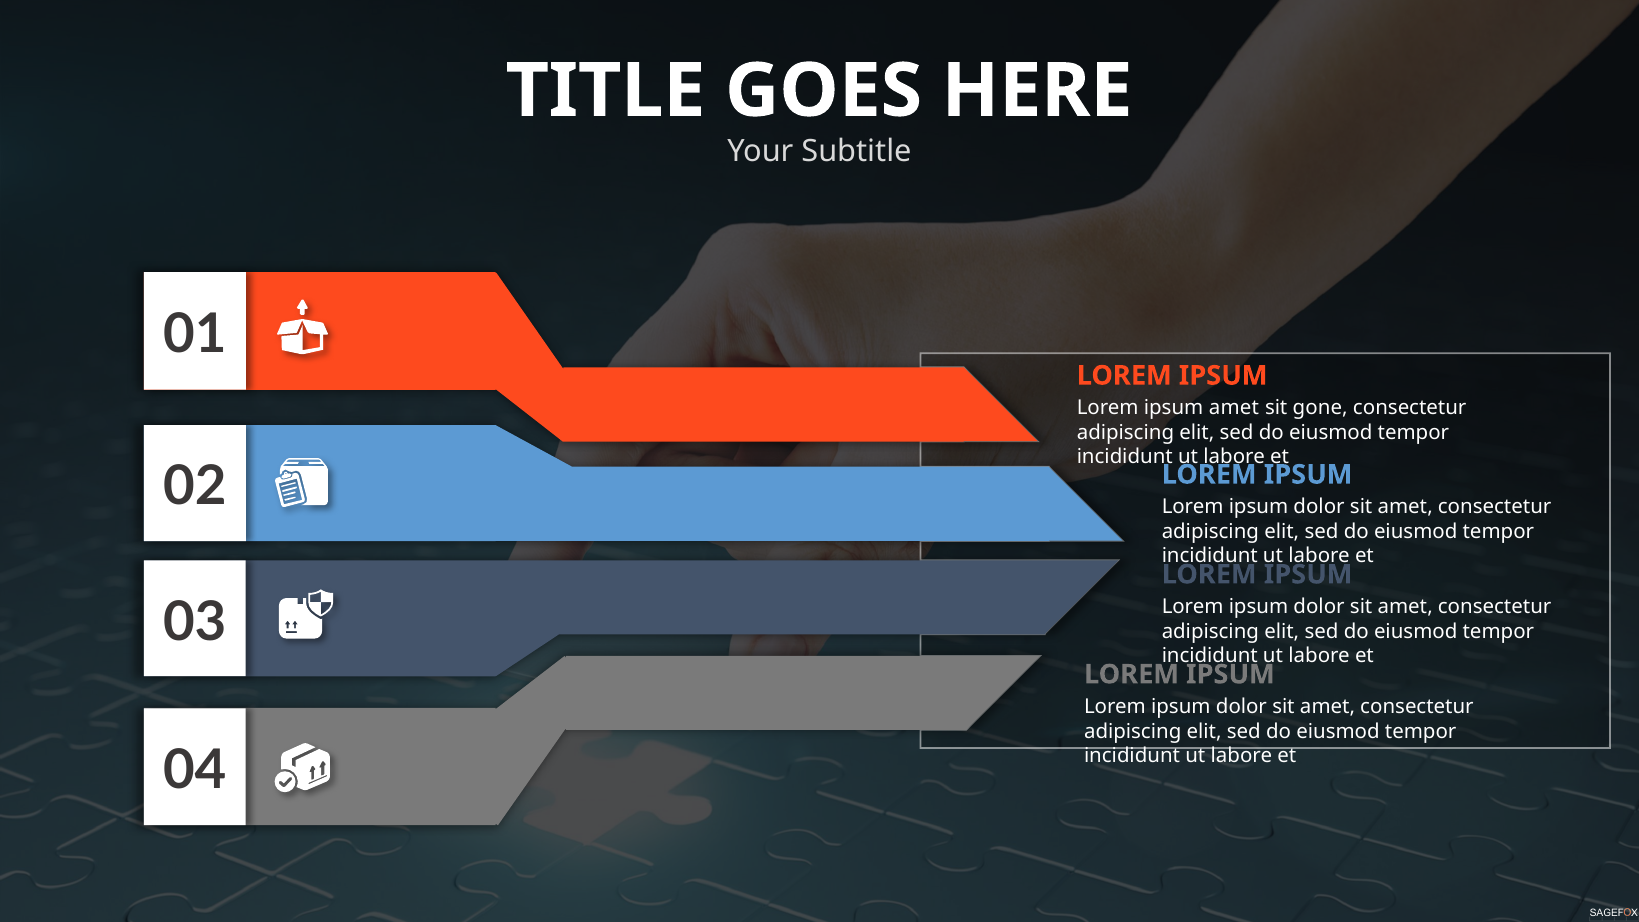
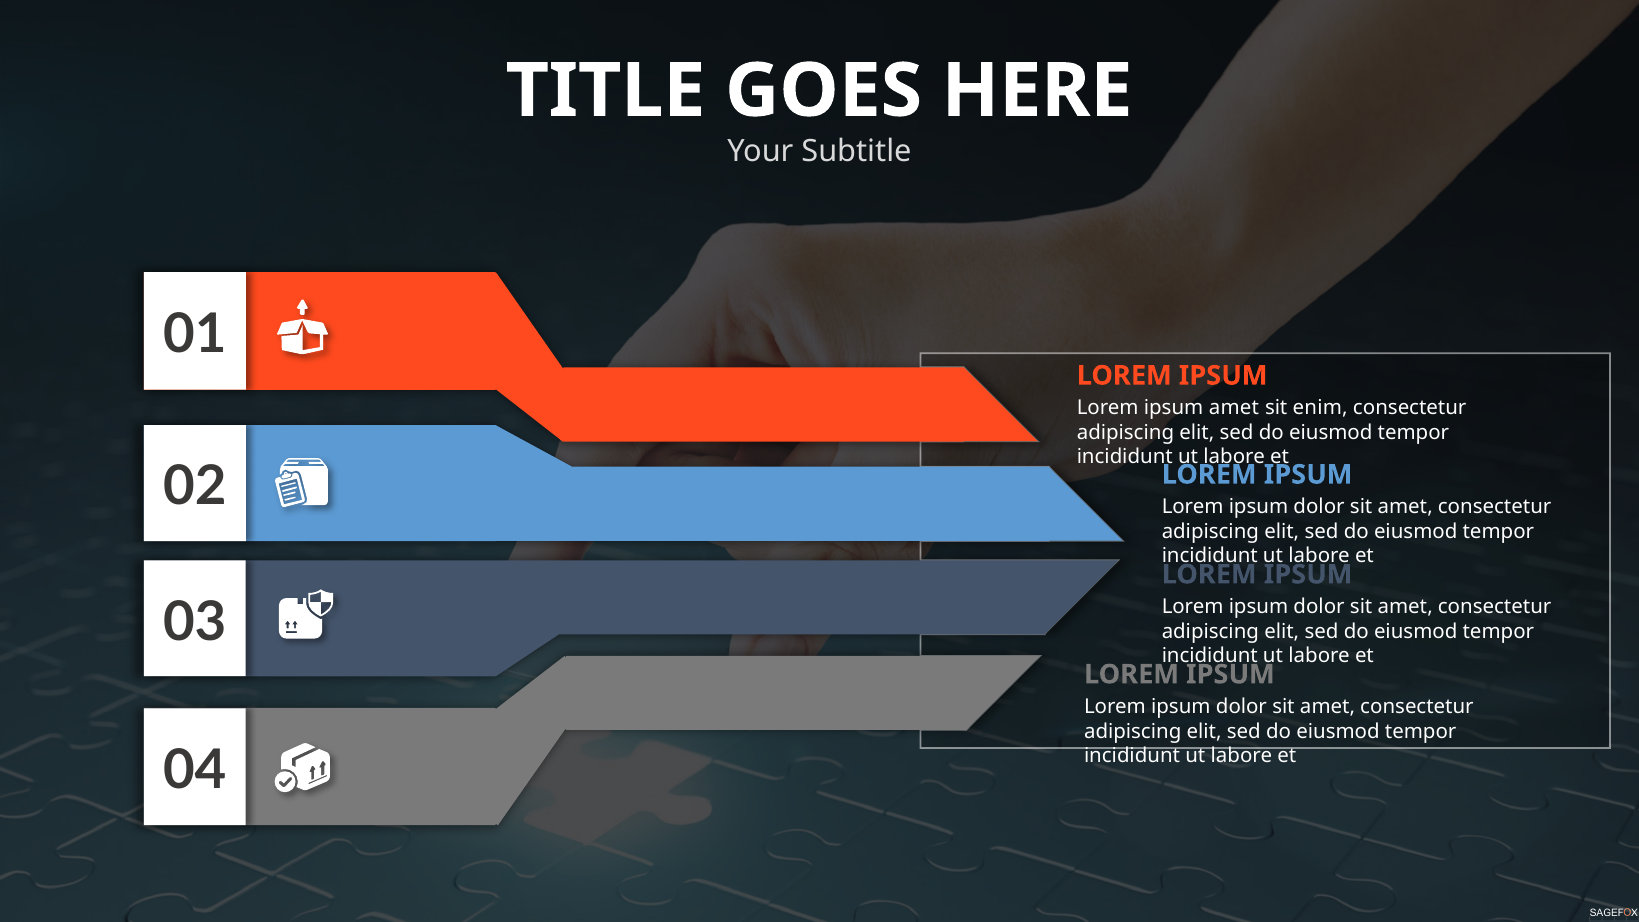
gone: gone -> enim (1320, 408)
